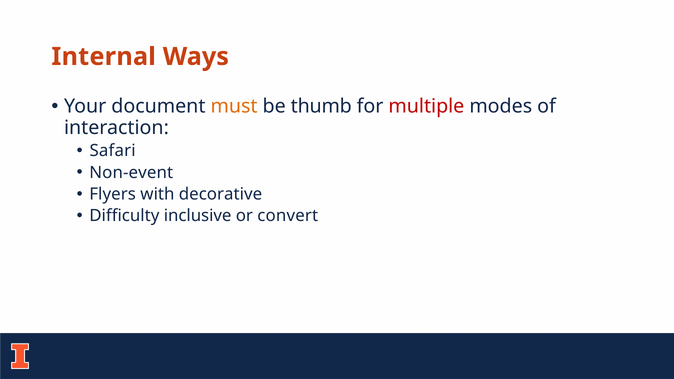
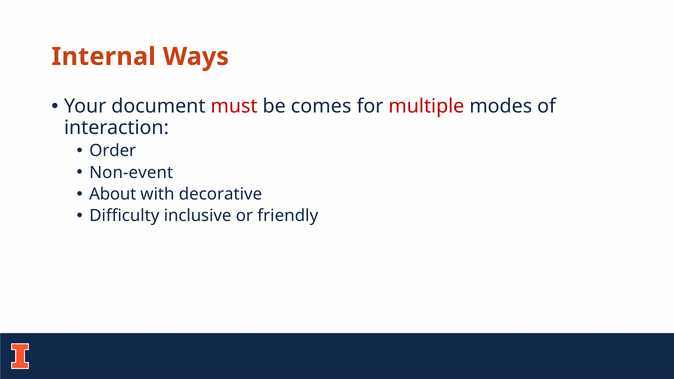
must colour: orange -> red (234, 106)
thumb: thumb -> comes (321, 106)
Safari: Safari -> Order (113, 151)
Flyers: Flyers -> About (113, 194)
convert: convert -> friendly (288, 216)
